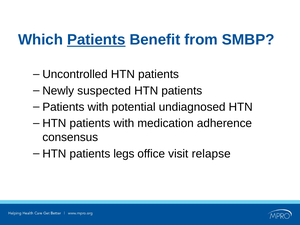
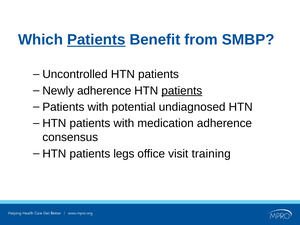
Newly suspected: suspected -> adherence (104, 91)
patients underline: none -> present (182, 91)
relapse: relapse -> training (211, 154)
